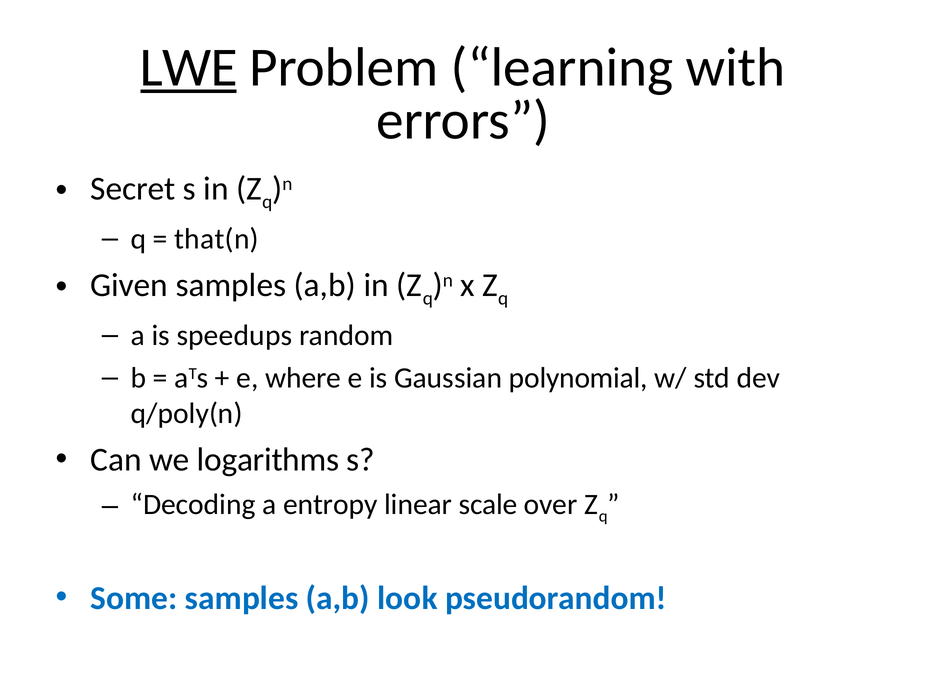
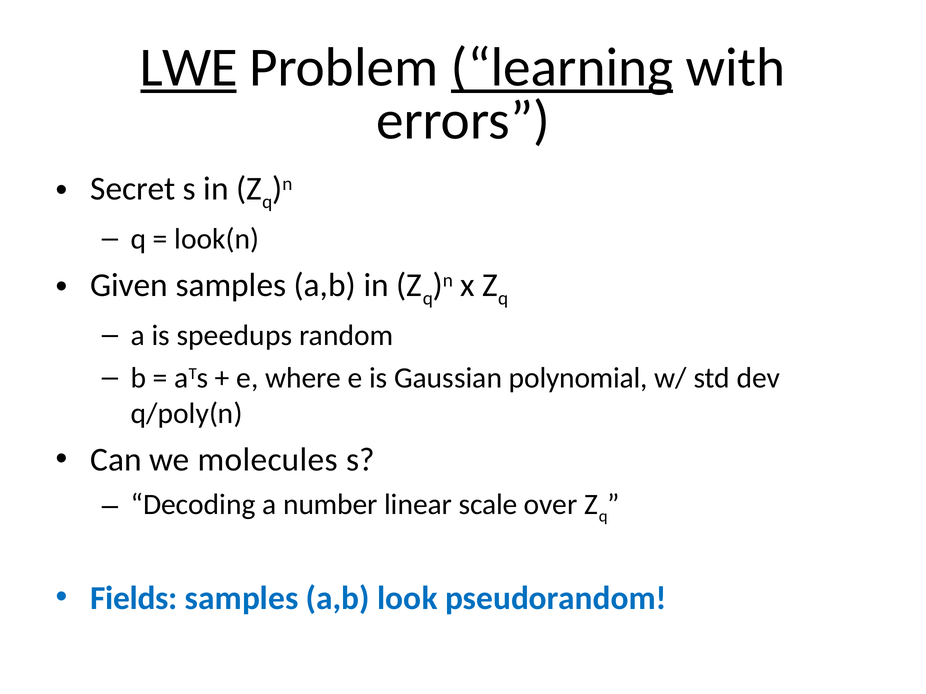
learning underline: none -> present (562, 67)
that(n: that(n -> look(n (217, 239)
logarithms: logarithms -> molecules (268, 460)
entropy: entropy -> number (330, 505)
Some: Some -> Fields (134, 599)
